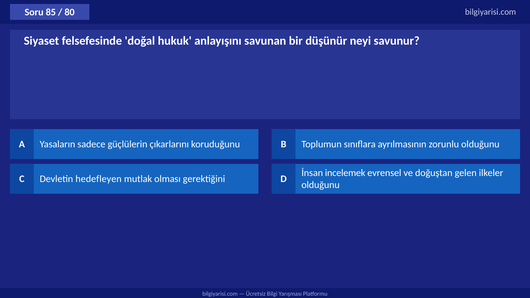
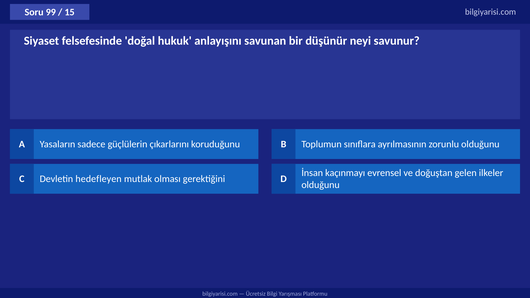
85: 85 -> 99 (51, 12)
80: 80 -> 15 (70, 12)
incelemek: incelemek -> kaçınmayı (345, 173)
